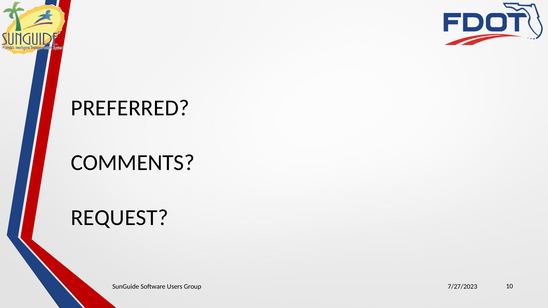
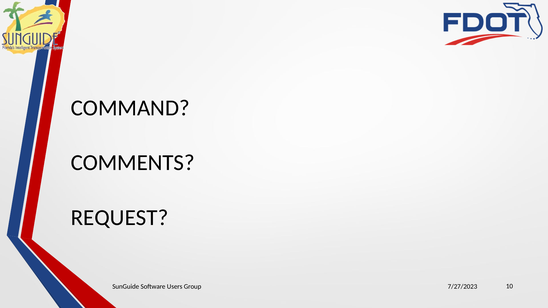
PREFERRED: PREFERRED -> COMMAND (130, 108)
